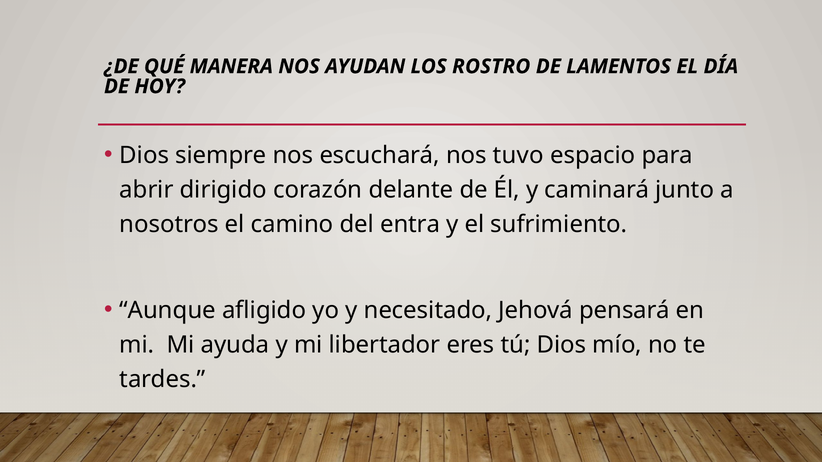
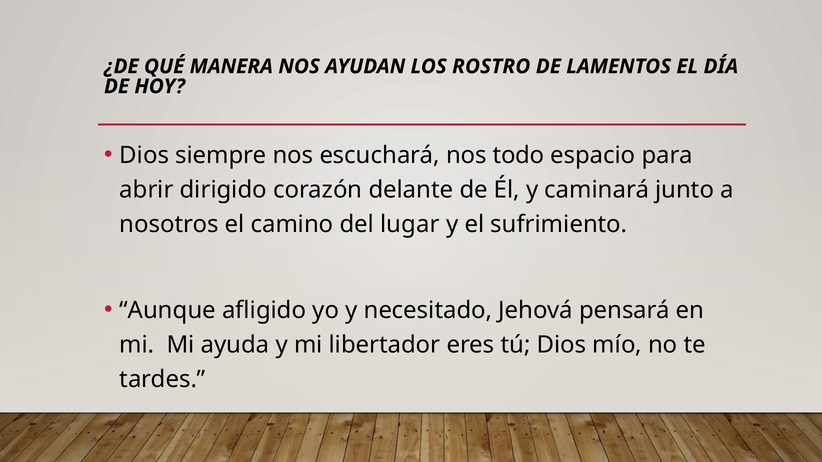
tuvo: tuvo -> todo (519, 155)
entra: entra -> lugar (410, 224)
